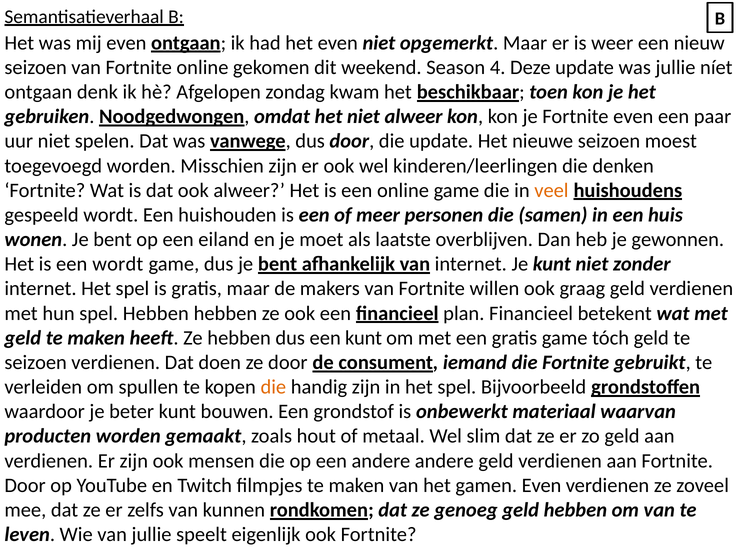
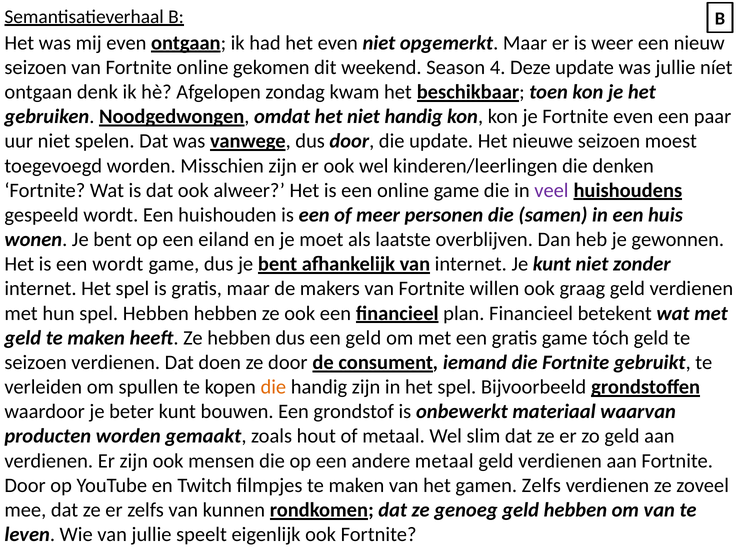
niet alweer: alweer -> handig (414, 117)
veel colour: orange -> purple (551, 190)
een kunt: kunt -> geld (363, 338)
andere andere: andere -> metaal (444, 461)
gamen Even: Even -> Zelfs (541, 485)
